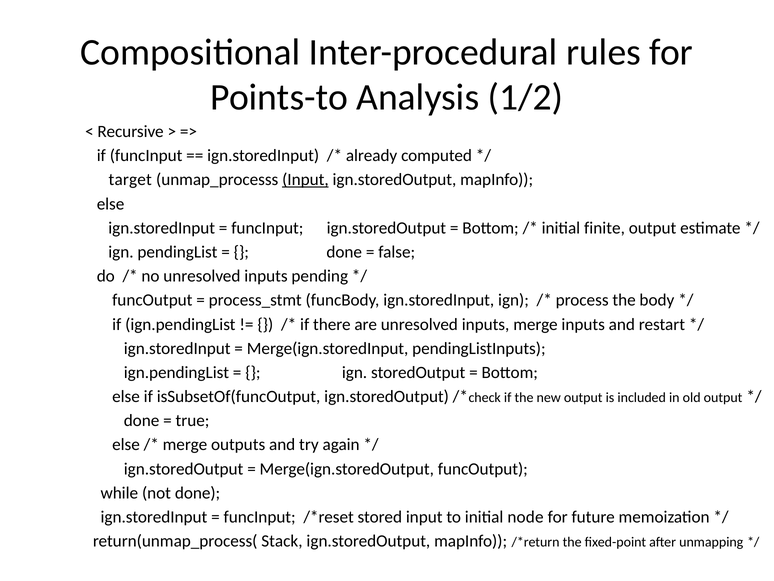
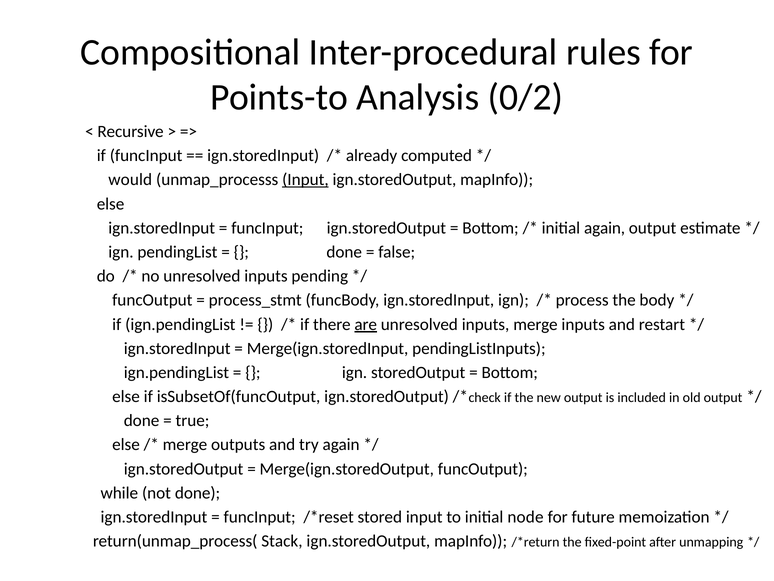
1/2: 1/2 -> 0/2 (526, 97)
target: target -> would (130, 180)
initial finite: finite -> again (605, 228)
are underline: none -> present (366, 324)
